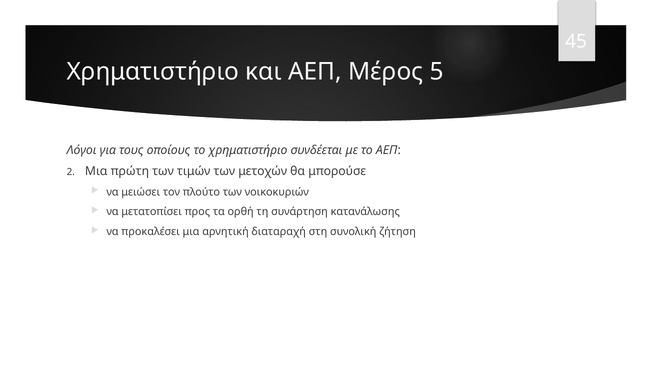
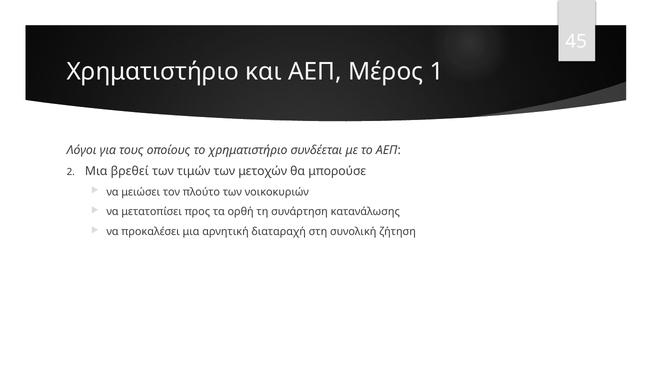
5: 5 -> 1 (437, 72)
πρώτη: πρώτη -> βρεθεί (130, 171)
